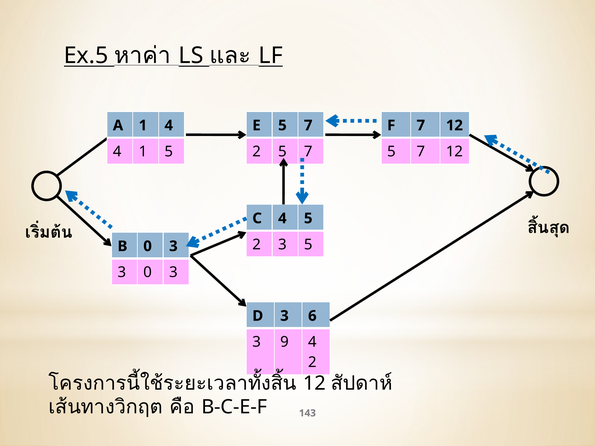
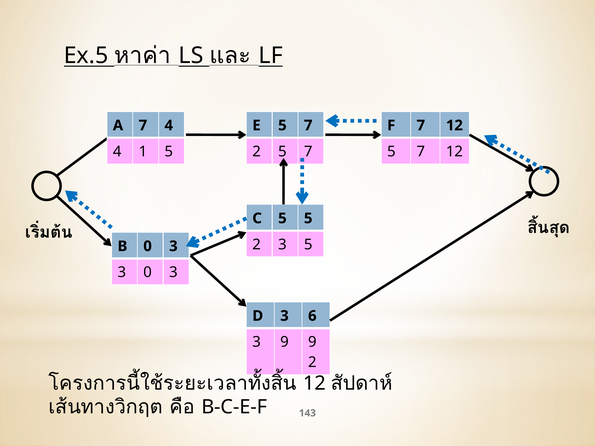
A 1: 1 -> 7 (143, 125)
C 4: 4 -> 5 (282, 218)
9 4: 4 -> 9 (312, 342)
